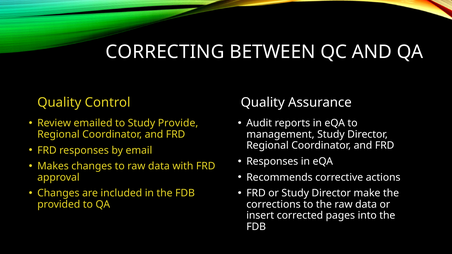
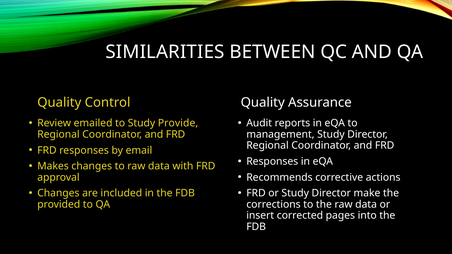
CORRECTING: CORRECTING -> SIMILARITIES (165, 52)
